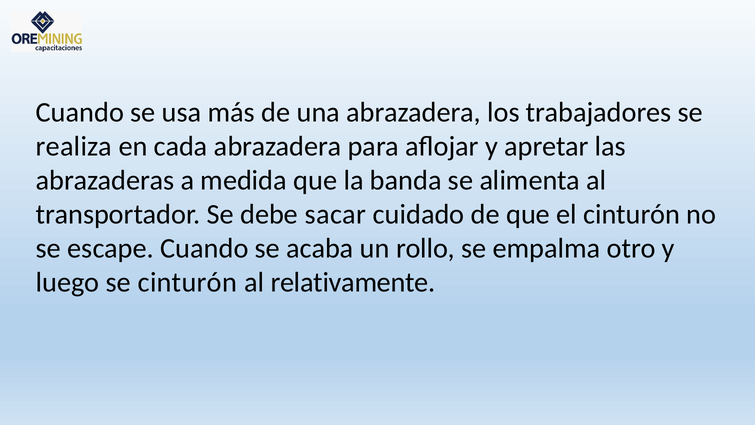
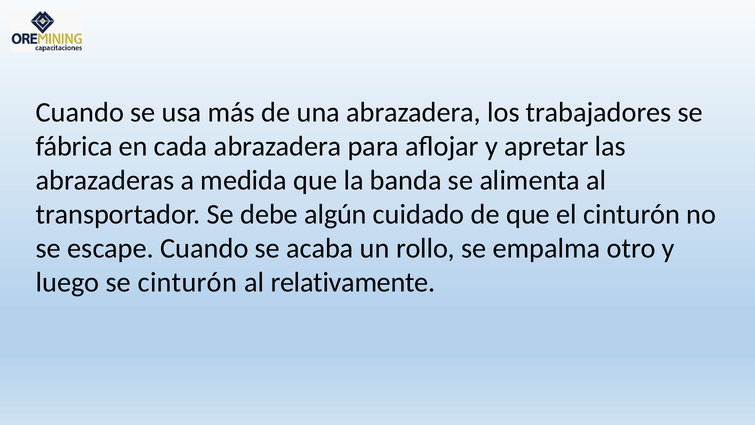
realiza: realiza -> fábrica (74, 146)
sacar: sacar -> algún (336, 214)
